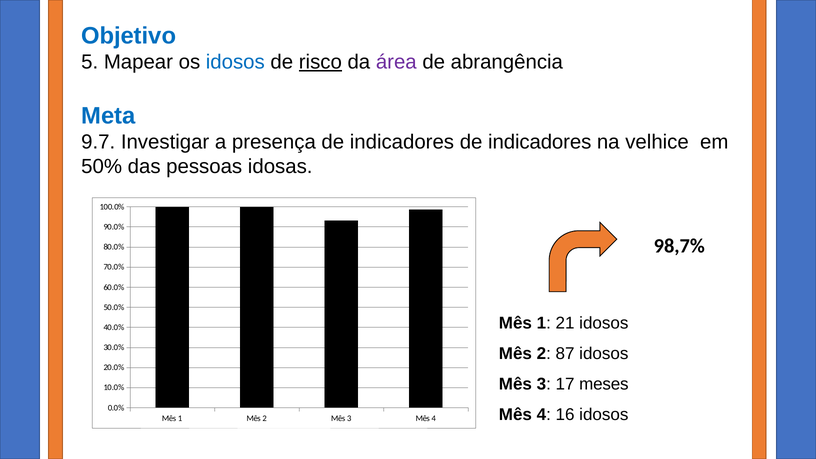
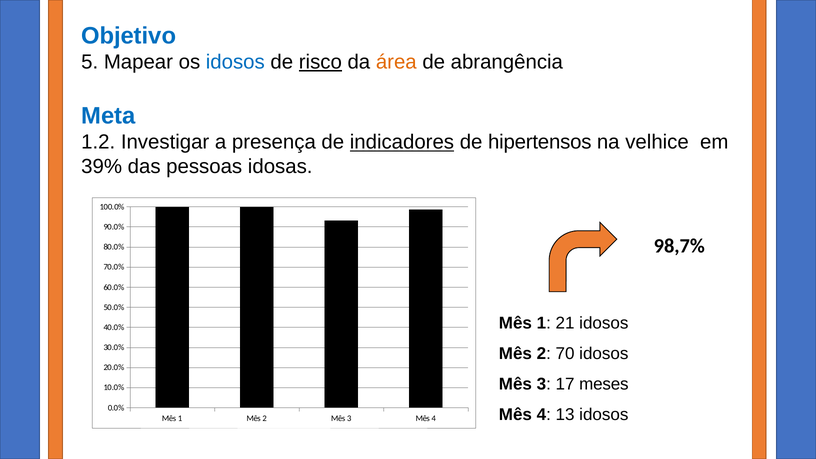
área colour: purple -> orange (396, 62)
9.7: 9.7 -> 1.2 (98, 142)
indicadores underline: none -> present (402, 142)
indicadores: indicadores -> hipertensos (540, 142)
50%: 50% -> 39% (102, 167)
87: 87 -> 70 (565, 354)
16: 16 -> 13 (565, 415)
